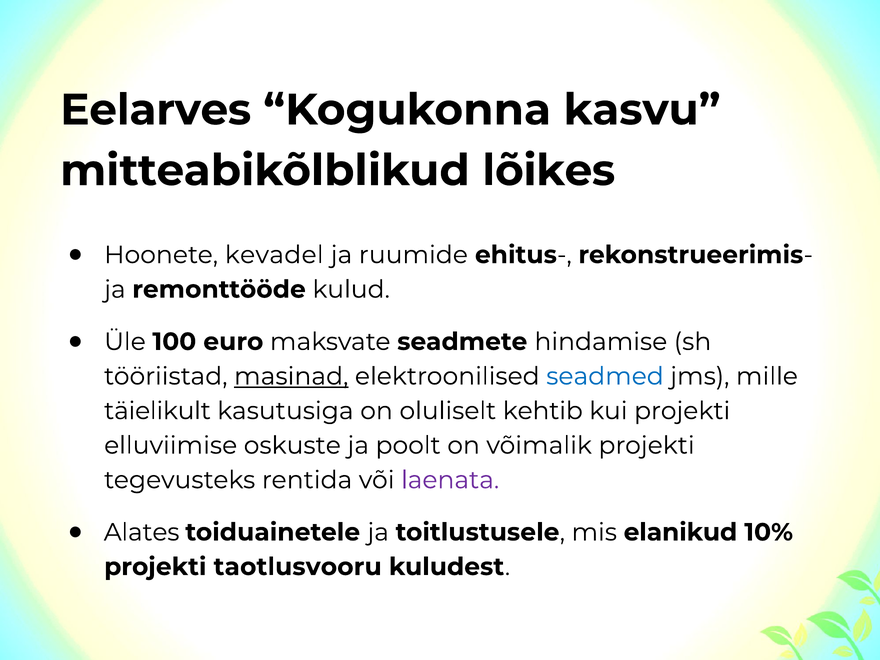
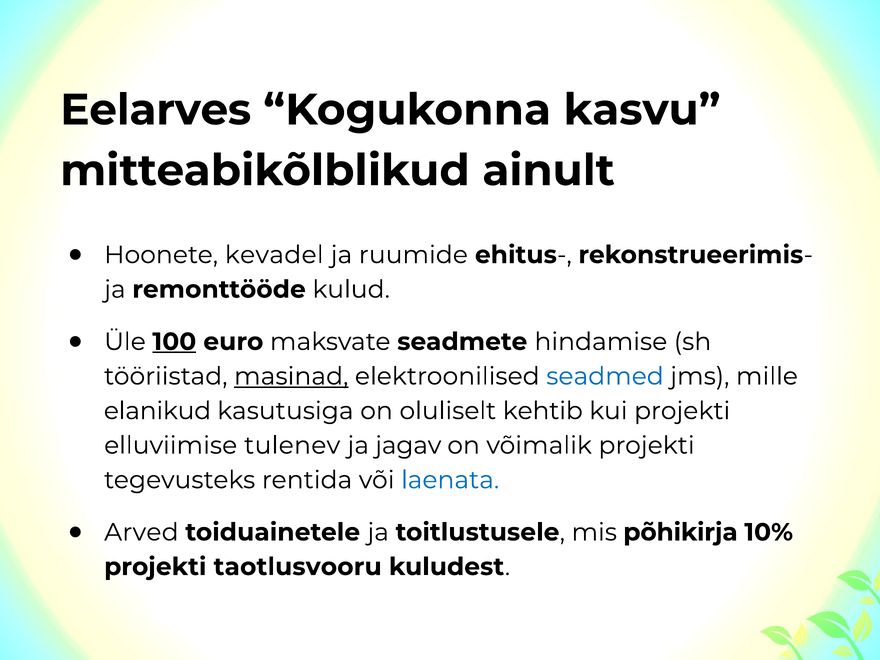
lõikes: lõikes -> ainult (549, 171)
100 underline: none -> present (174, 342)
täielikult: täielikult -> elanikud (158, 411)
oskuste: oskuste -> tulenev (292, 445)
poolt: poolt -> jagav (408, 445)
laenata colour: purple -> blue (450, 480)
Alates: Alates -> Arved (141, 532)
elanikud: elanikud -> põhikirja (681, 532)
